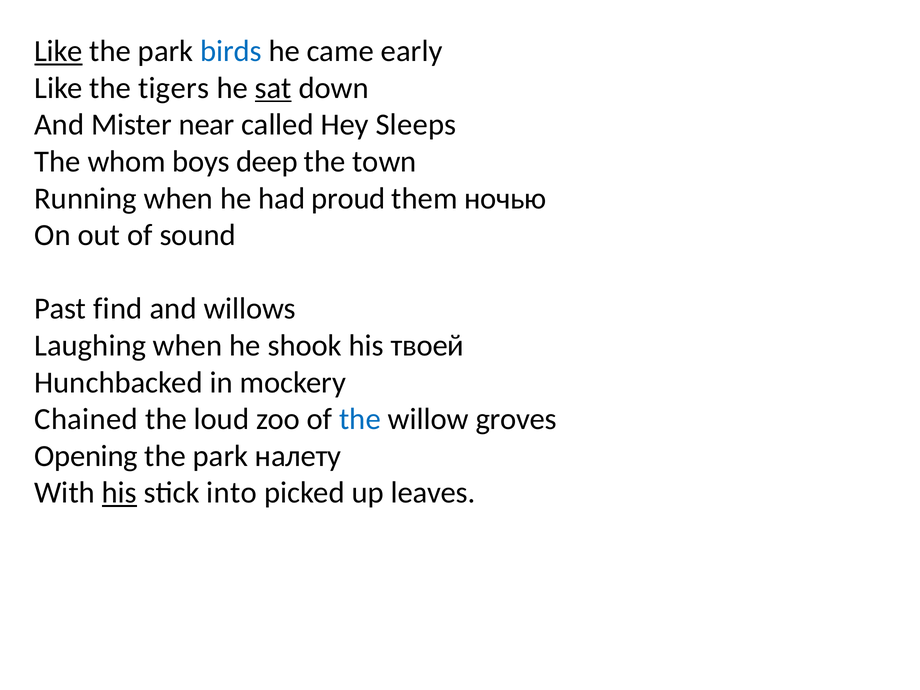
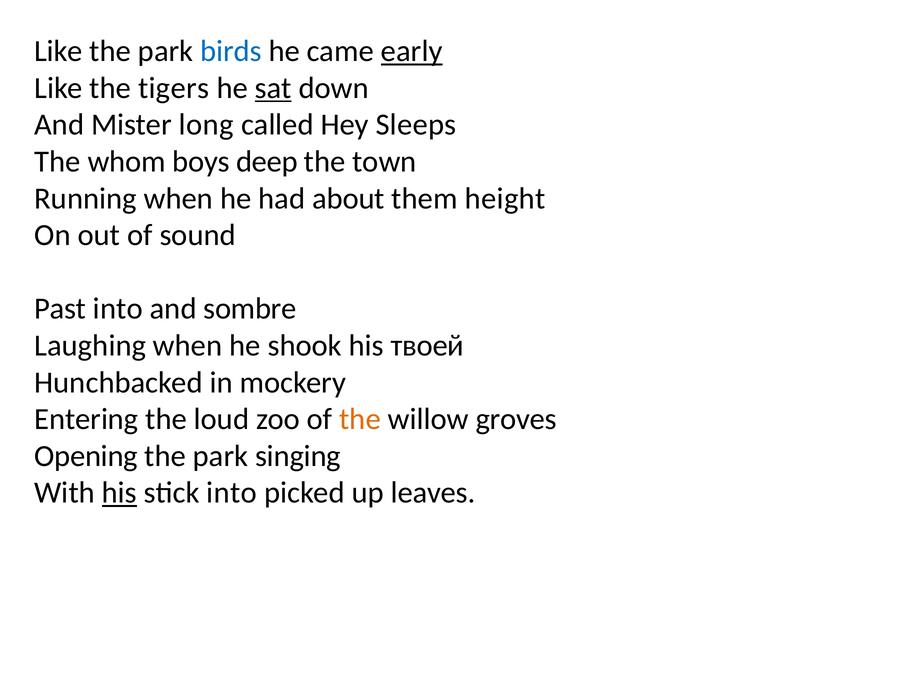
Like underline: present -> none (58, 51)
early underline: none -> present (412, 51)
near: near -> long (206, 125)
proud: proud -> about (348, 198)
ночью: ночью -> height (505, 198)
Past find: find -> into (118, 309)
willows: willows -> sombre (250, 309)
Chained: Chained -> Entering (86, 419)
the colour: blue -> orange (360, 419)
налету: налету -> singing (298, 456)
